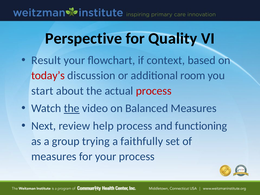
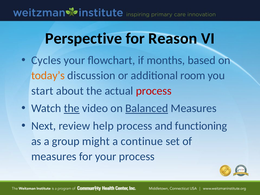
Quality: Quality -> Reason (173, 39)
Result: Result -> Cycles (46, 60)
context: context -> months (166, 60)
today’s colour: red -> orange (48, 76)
Balanced underline: none -> present (147, 108)
trying: trying -> might (96, 141)
faithfully: faithfully -> continue (142, 141)
